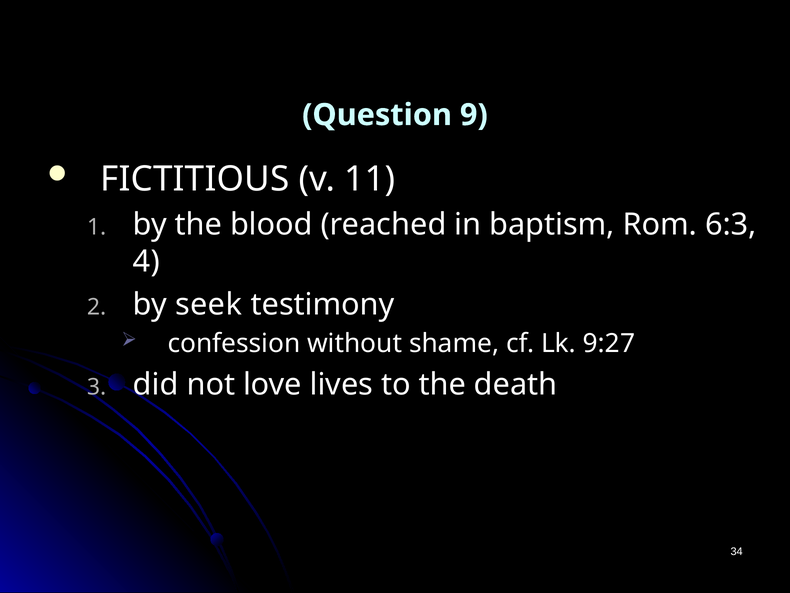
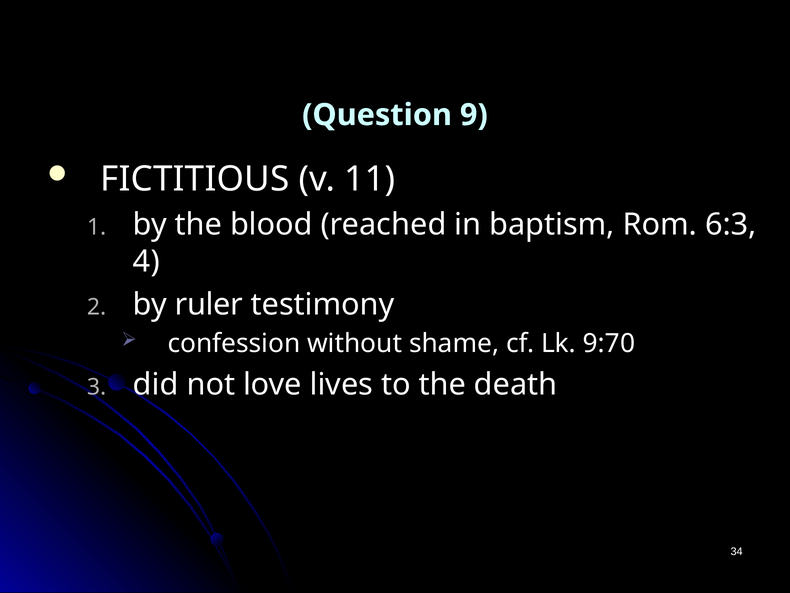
seek: seek -> ruler (209, 304)
9:27: 9:27 -> 9:70 (609, 343)
